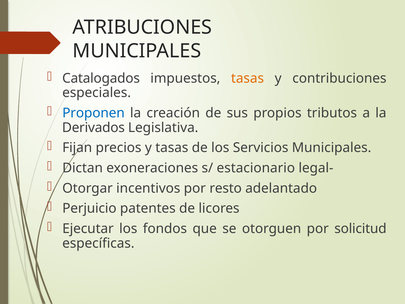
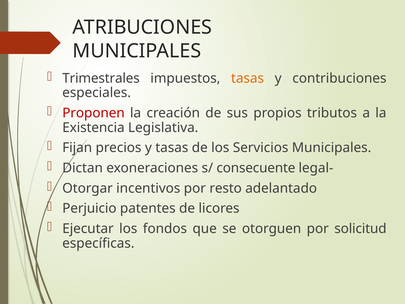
Catalogados: Catalogados -> Trimestrales (101, 78)
Proponen colour: blue -> red (93, 113)
Derivados: Derivados -> Existencia (93, 128)
estacionario: estacionario -> consecuente (256, 168)
